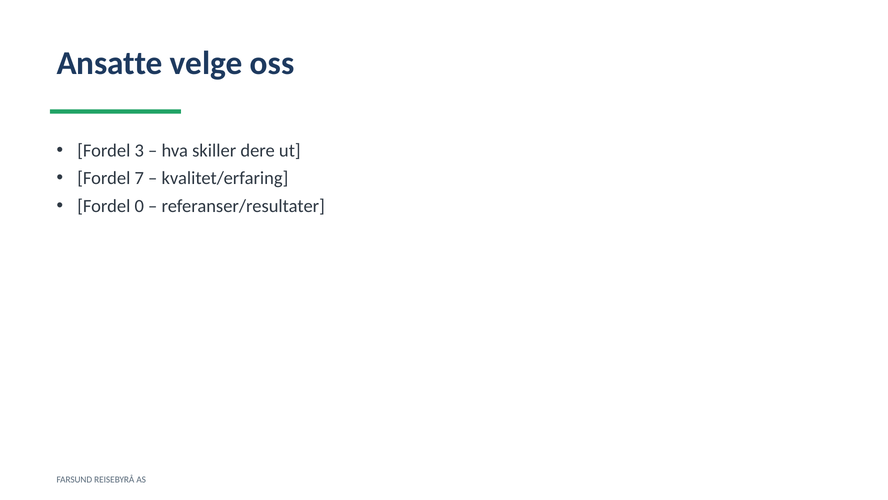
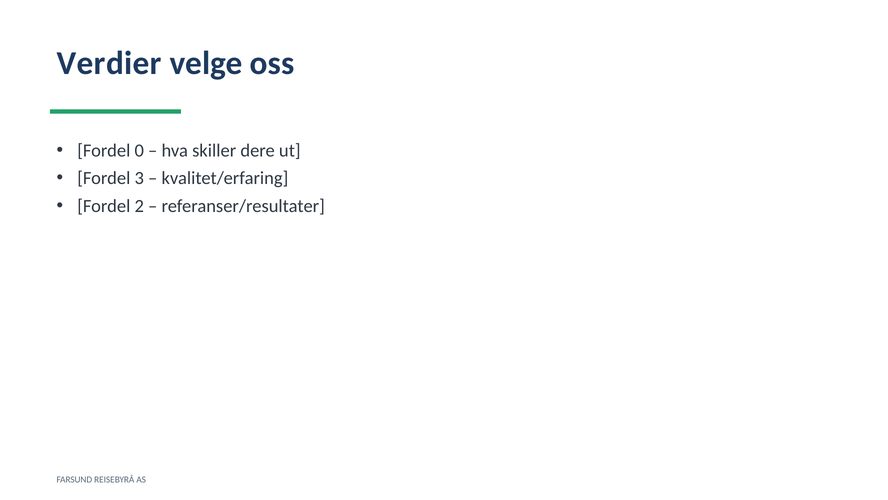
Ansatte: Ansatte -> Verdier (109, 63)
3: 3 -> 0 (139, 150)
7: 7 -> 3 (139, 178)
0: 0 -> 2 (139, 206)
